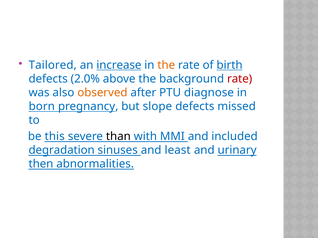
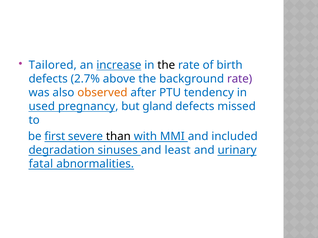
the colour: orange -> black (166, 65)
birth underline: present -> none (230, 65)
2.0%: 2.0% -> 2.7% (85, 79)
rate colour: red -> purple (240, 79)
diagnose: diagnose -> tendency (209, 93)
born: born -> used (42, 107)
slope: slope -> gland (158, 107)
this: this -> first (55, 137)
then: then -> fatal (41, 164)
